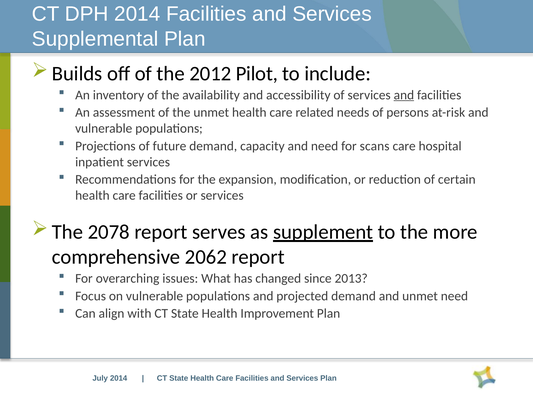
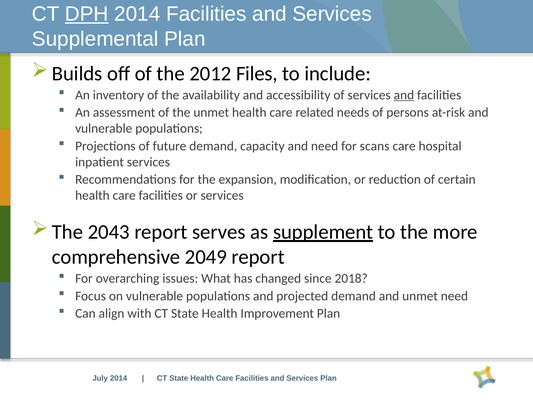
DPH underline: none -> present (87, 14)
Pilot: Pilot -> Files (257, 74)
2078: 2078 -> 2043 (109, 232)
2062: 2062 -> 2049 (206, 257)
2013: 2013 -> 2018 (351, 278)
